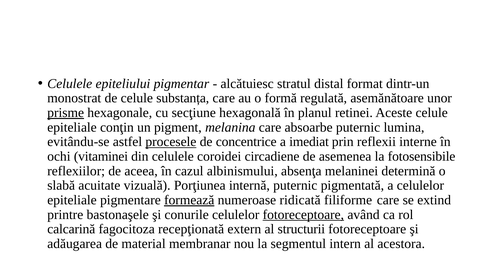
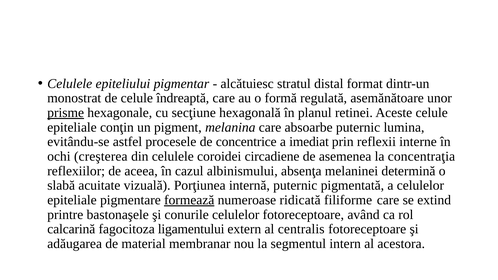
substanța: substanța -> îndreaptă (183, 98)
procesele underline: present -> none (171, 142)
vitaminei: vitaminei -> creşterea (101, 156)
fotosensibile: fotosensibile -> concentraţia (421, 156)
fotoreceptoare underline: present -> none (303, 215)
recepţionată: recepţionată -> ligamentului (191, 229)
structurii: structurii -> centralis (301, 229)
